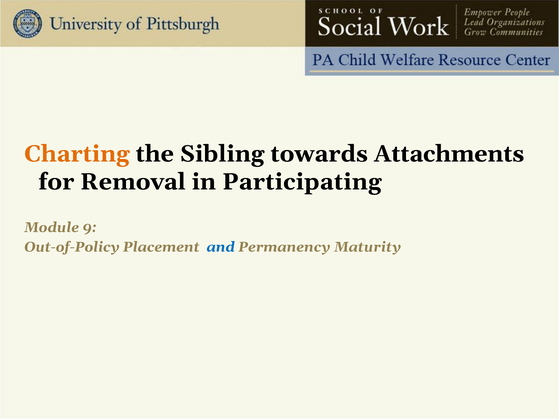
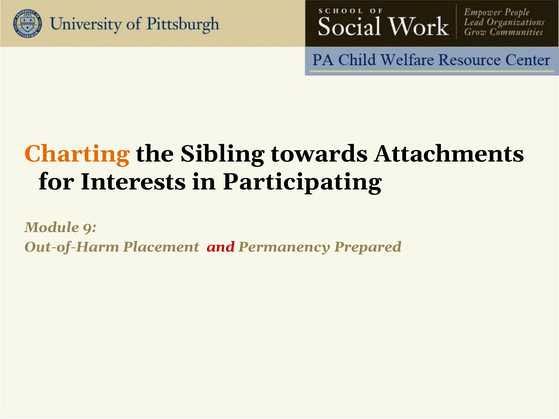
Removal: Removal -> Interests (133, 182)
Out-of-Policy: Out-of-Policy -> Out-of-Harm (72, 247)
and colour: blue -> red (221, 247)
Maturity: Maturity -> Prepared (368, 247)
